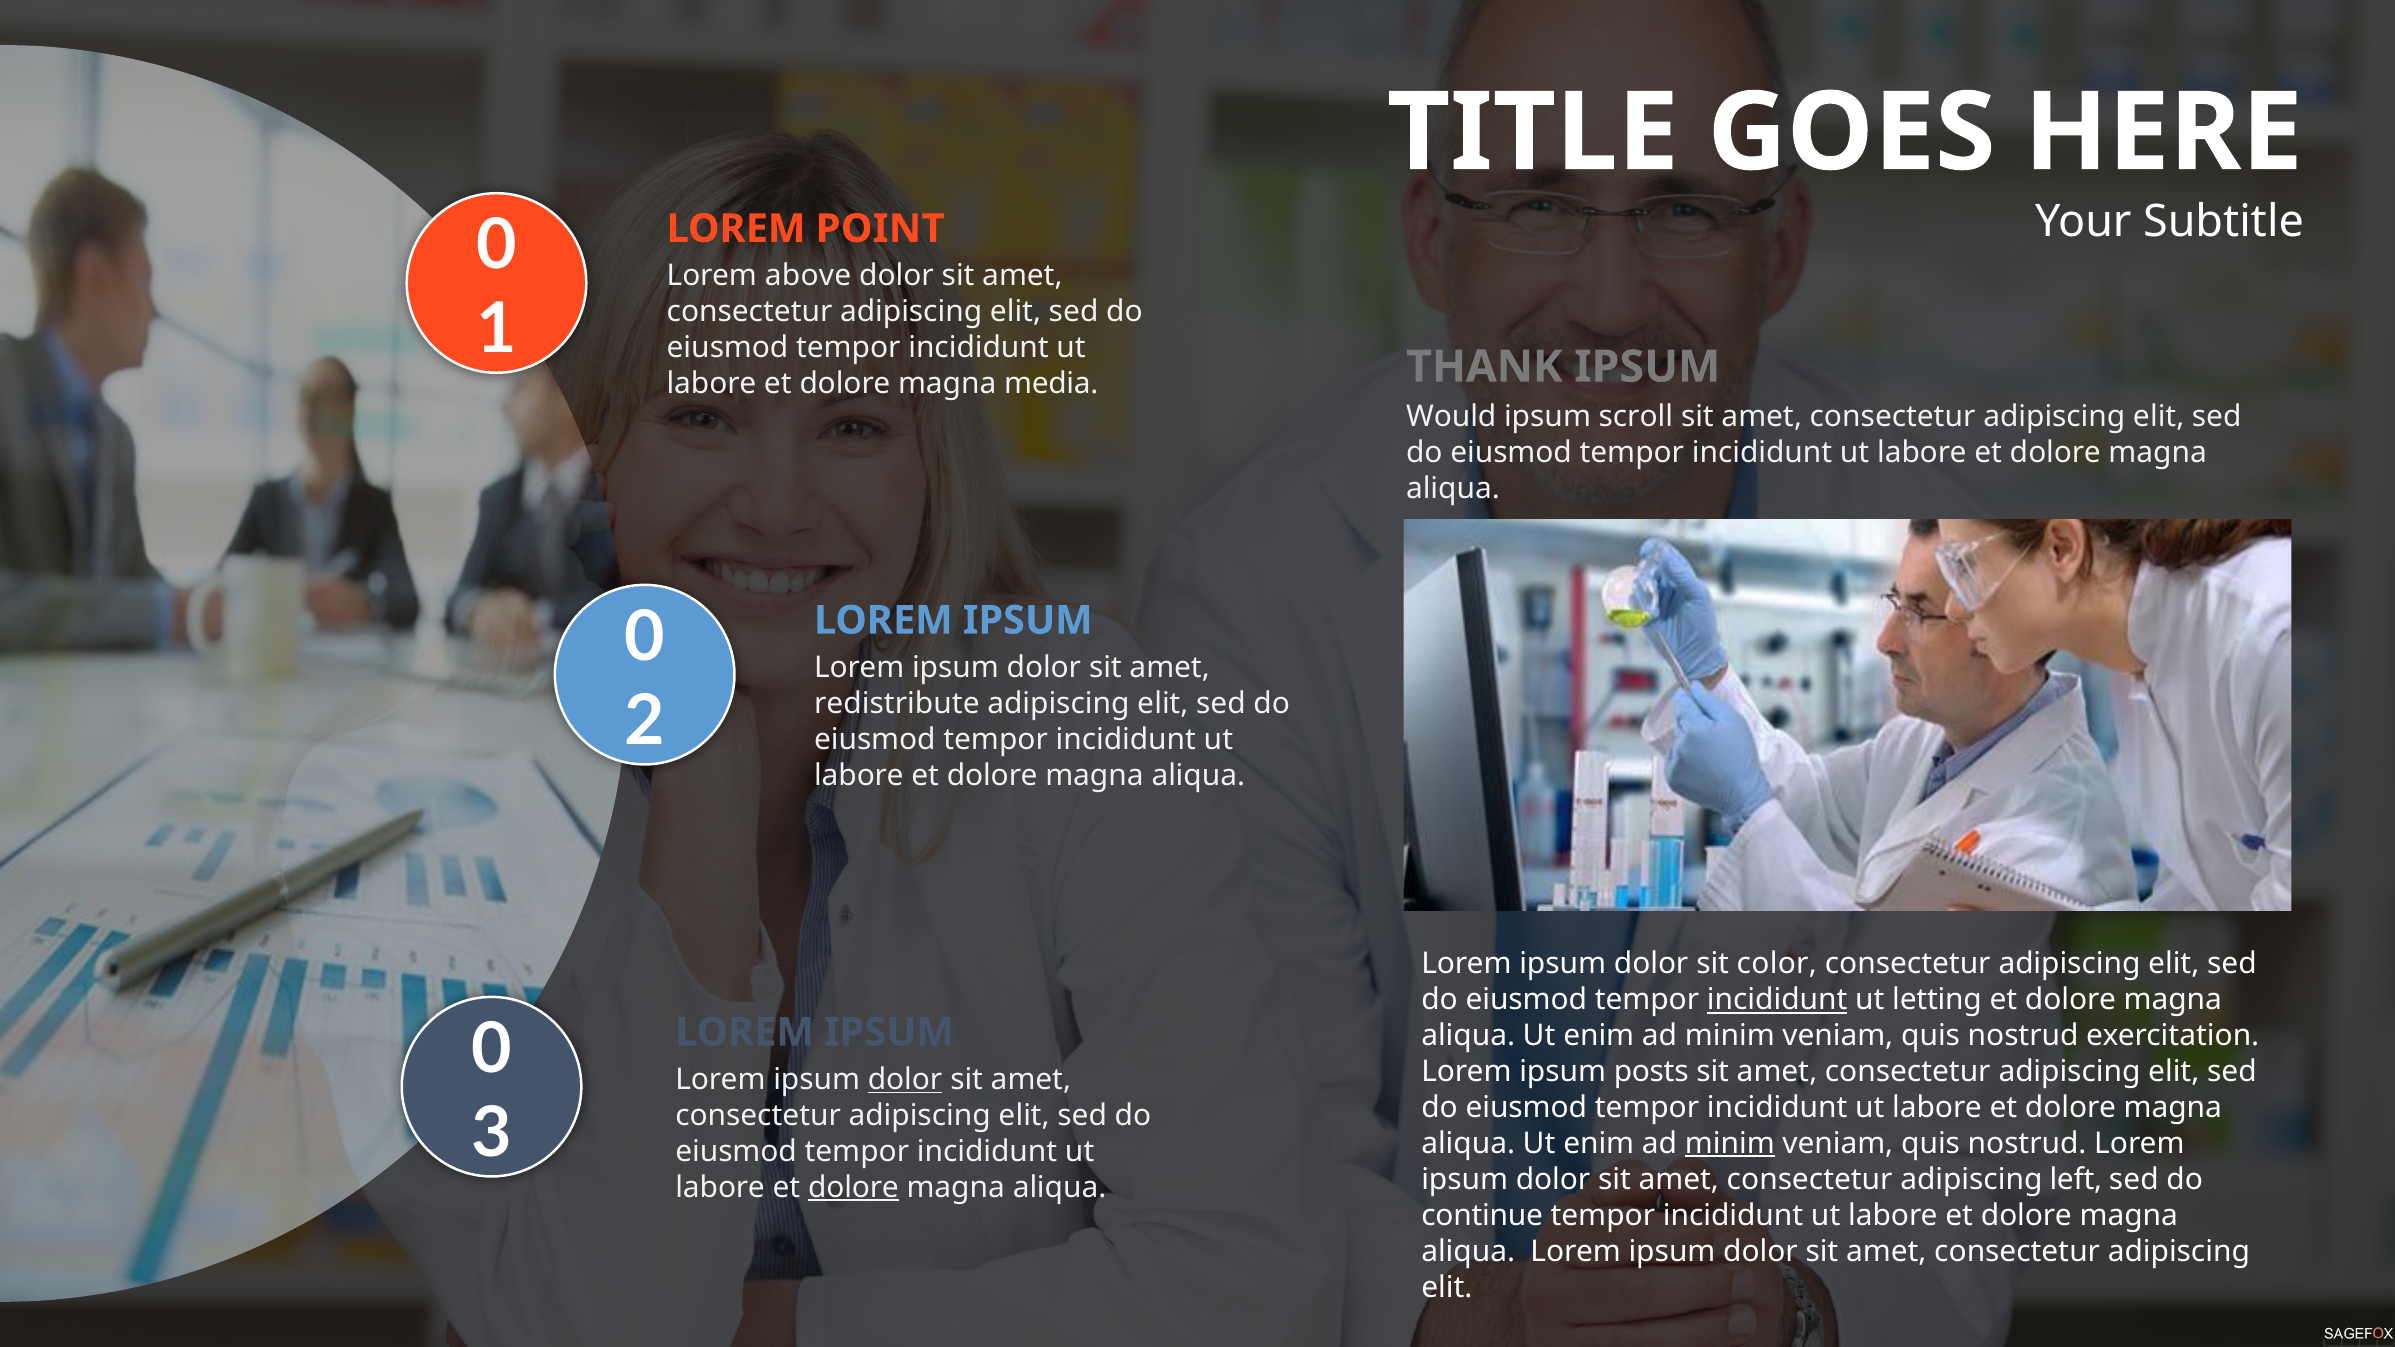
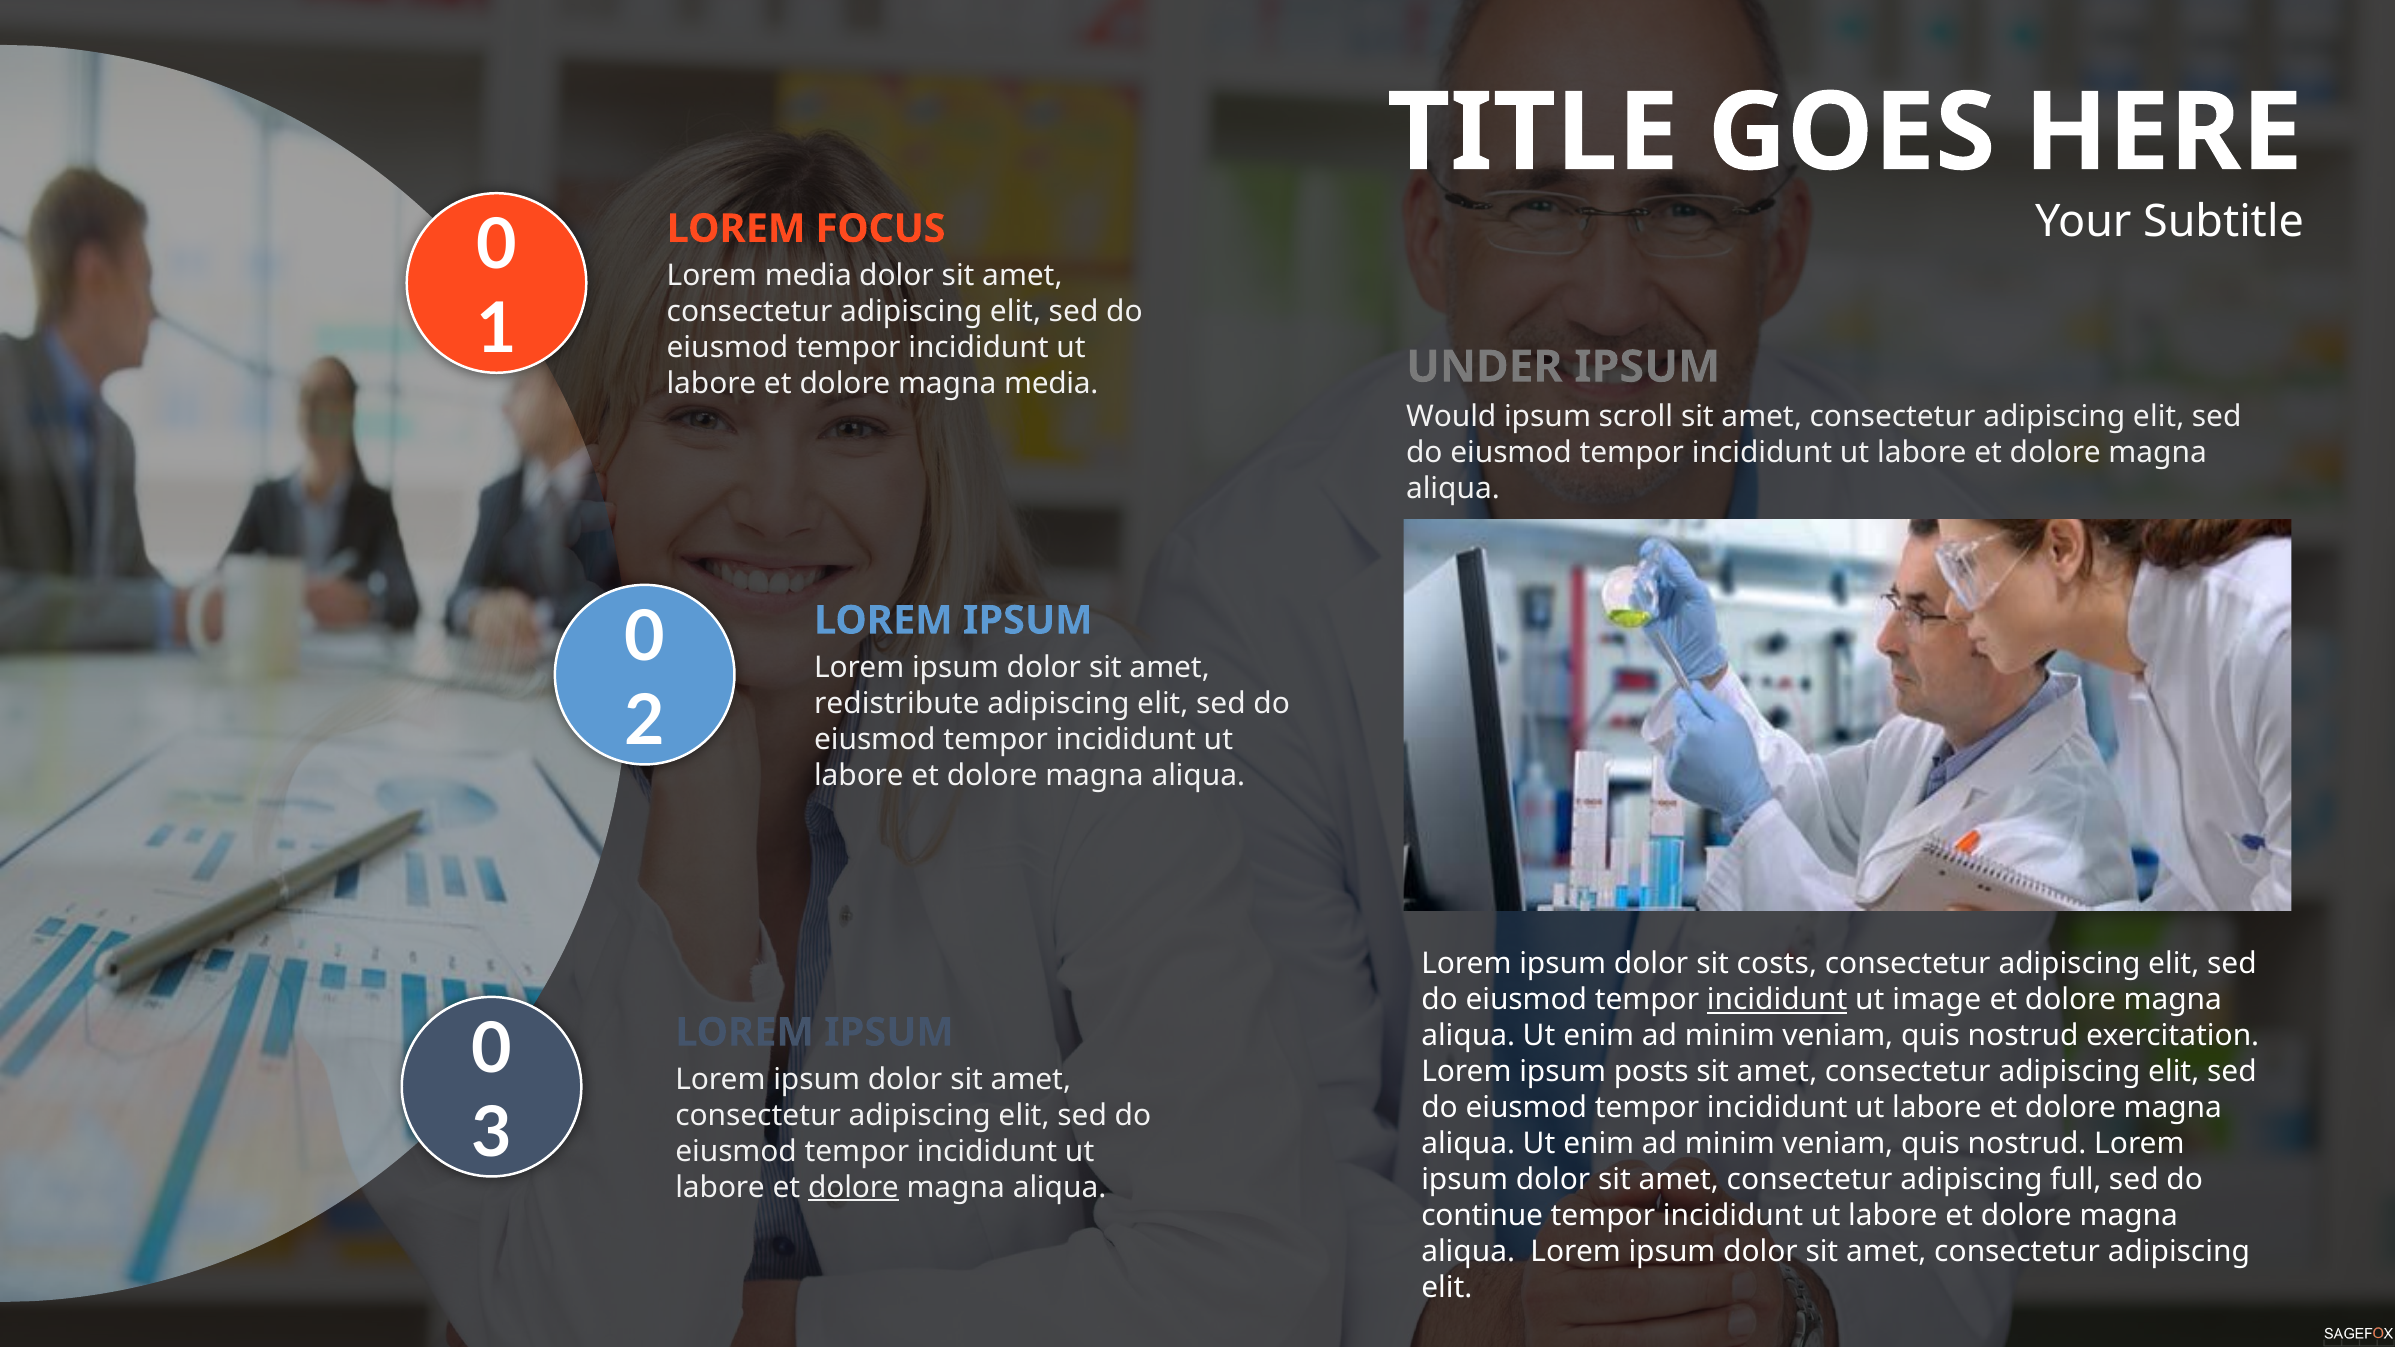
POINT: POINT -> FOCUS (881, 229)
Lorem above: above -> media (808, 276)
THANK: THANK -> UNDER (1484, 367)
color: color -> costs (1777, 964)
letting: letting -> image (1937, 1000)
dolor underline: present -> none (905, 1080)
minim underline: present -> none (1730, 1144)
left: left -> full (2076, 1180)
